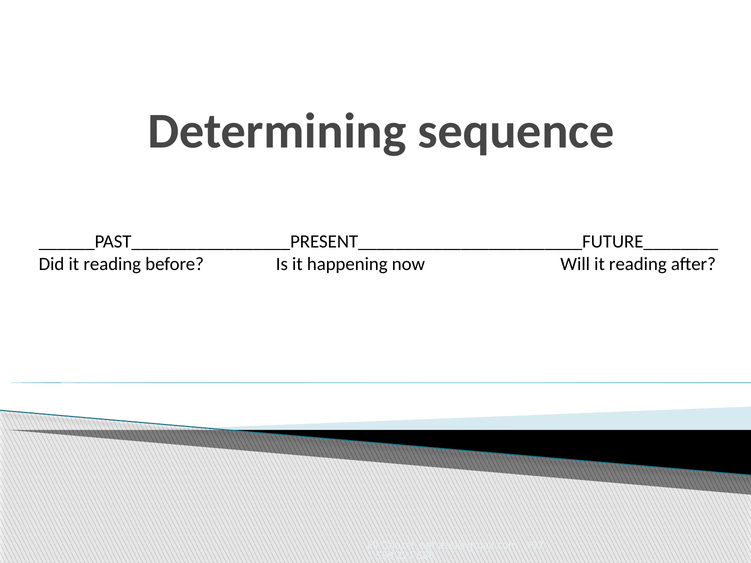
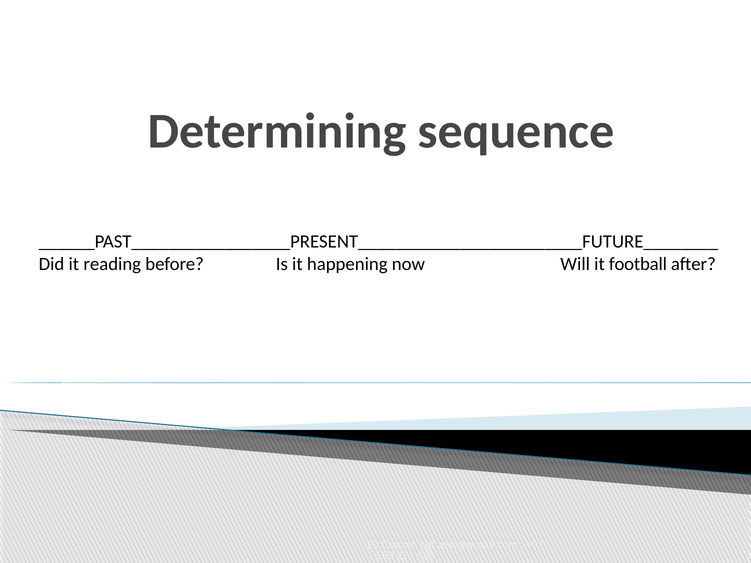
Will it reading: reading -> football (638, 264)
